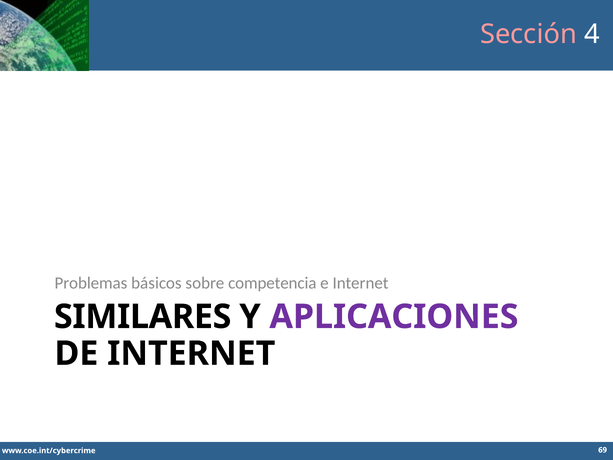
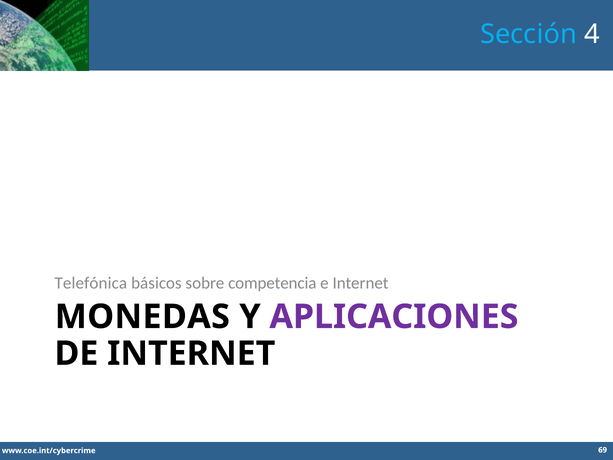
Sección colour: pink -> light blue (528, 34)
Problemas: Problemas -> Telefónica (91, 283)
SIMILARES: SIMILARES -> MONEDAS (142, 317)
